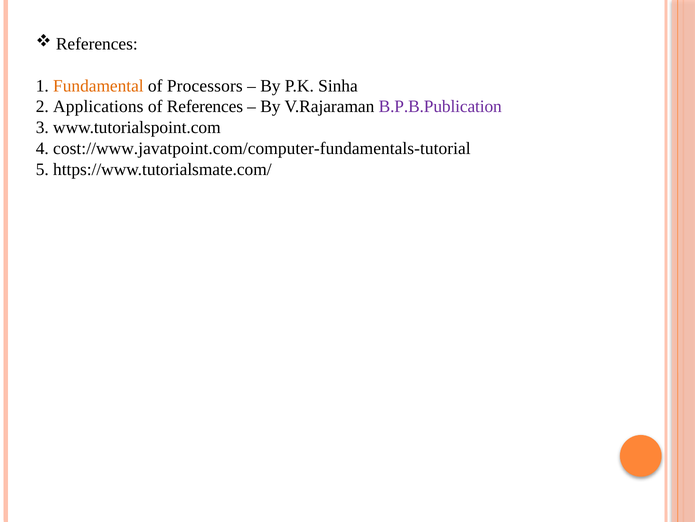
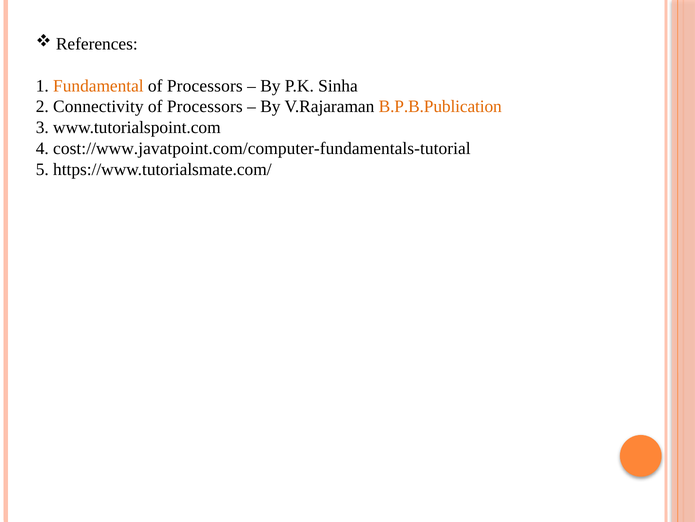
Applications: Applications -> Connectivity (98, 107)
References: References -> Processors (205, 107)
B.P.B.Publication colour: purple -> orange (440, 107)
